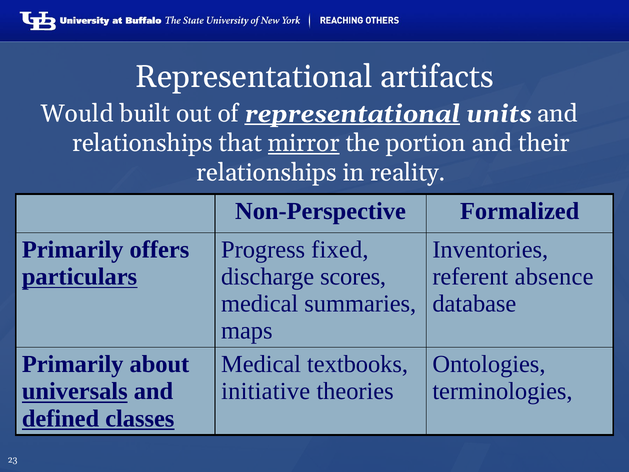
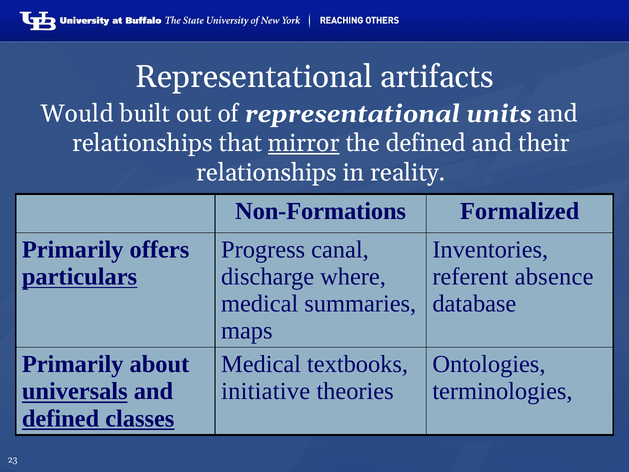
representational underline: present -> none (352, 114)
the portion: portion -> defined (426, 143)
Non-Perspective: Non-Perspective -> Non-Formations (321, 211)
fixed: fixed -> canal (340, 249)
scores: scores -> where (353, 277)
